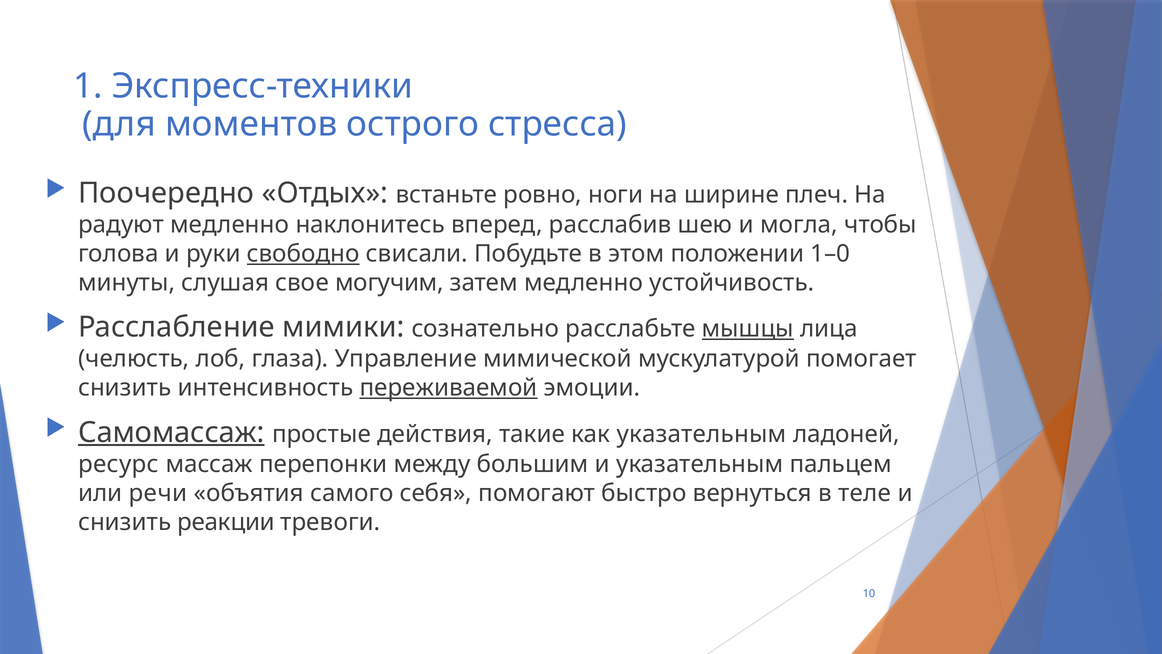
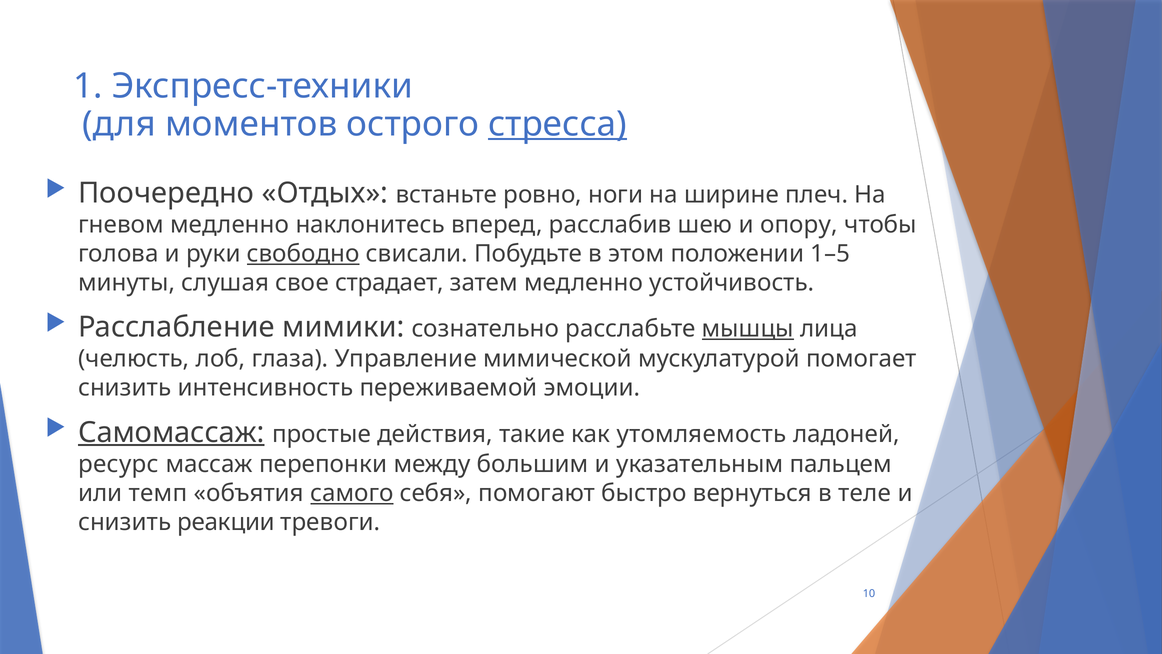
стресса underline: none -> present (557, 124)
радуют: радуют -> гневом (121, 225)
могла: могла -> опору (799, 225)
1–0: 1–0 -> 1–5 (830, 254)
могучим: могучим -> страдает (389, 283)
переживаемой underline: present -> none (449, 388)
как указательным: указательным -> утомляемость (702, 434)
речи: речи -> темп (158, 493)
самого underline: none -> present (352, 493)
